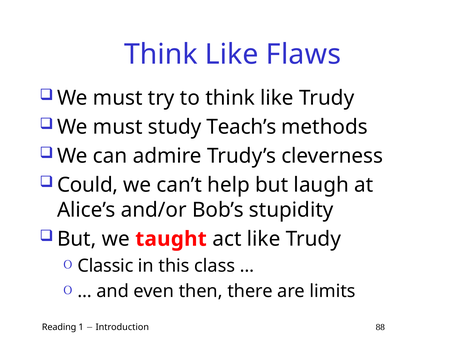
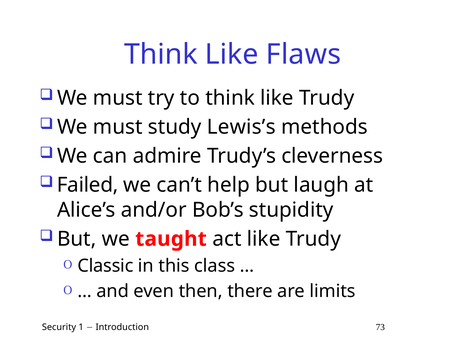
Teach’s: Teach’s -> Lewis’s (241, 127)
Could: Could -> Failed (88, 185)
Reading: Reading -> Security (59, 327)
88: 88 -> 73 (380, 327)
